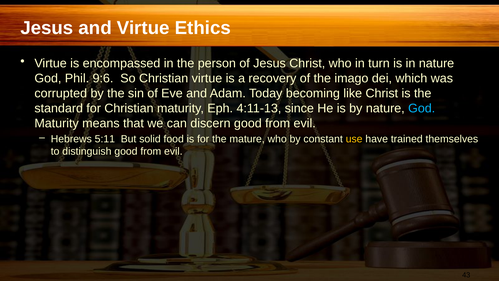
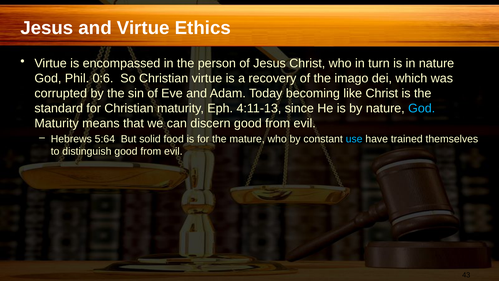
9:6: 9:6 -> 0:6 (103, 78)
5:11: 5:11 -> 5:64 (105, 139)
use colour: yellow -> light blue (354, 139)
